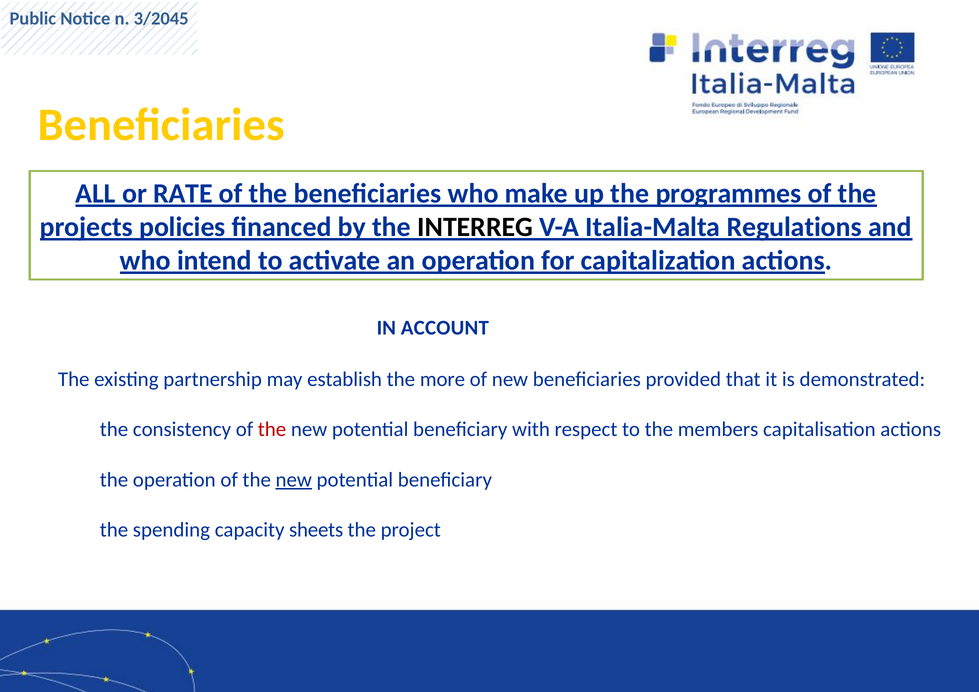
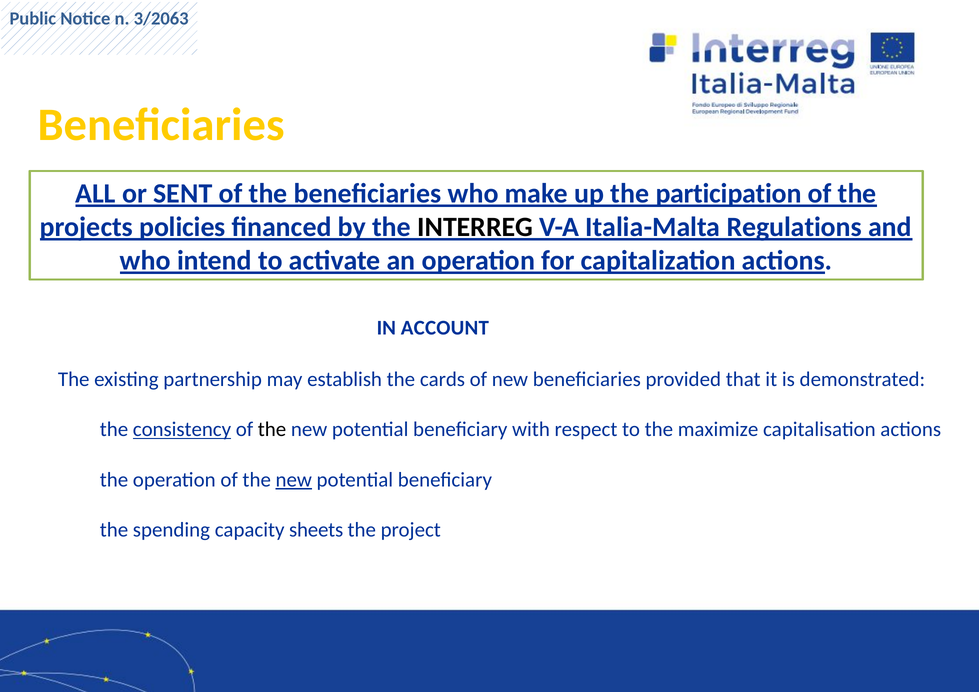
3/2045: 3/2045 -> 3/2063 (161, 19)
RATE: RATE -> SENT (183, 194)
programmes: programmes -> participation (729, 194)
more: more -> cards (442, 380)
consistency underline: none -> present (182, 430)
the colour: red -> black (272, 430)
members: members -> maximize (718, 430)
